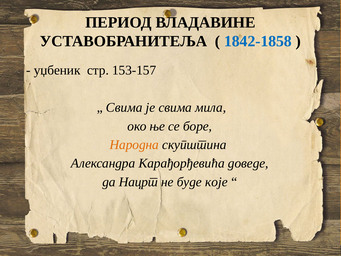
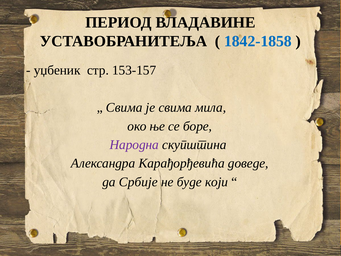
Народна colour: orange -> purple (134, 145)
Нацрт: Нацрт -> Србије (138, 182)
које: које -> који (217, 182)
